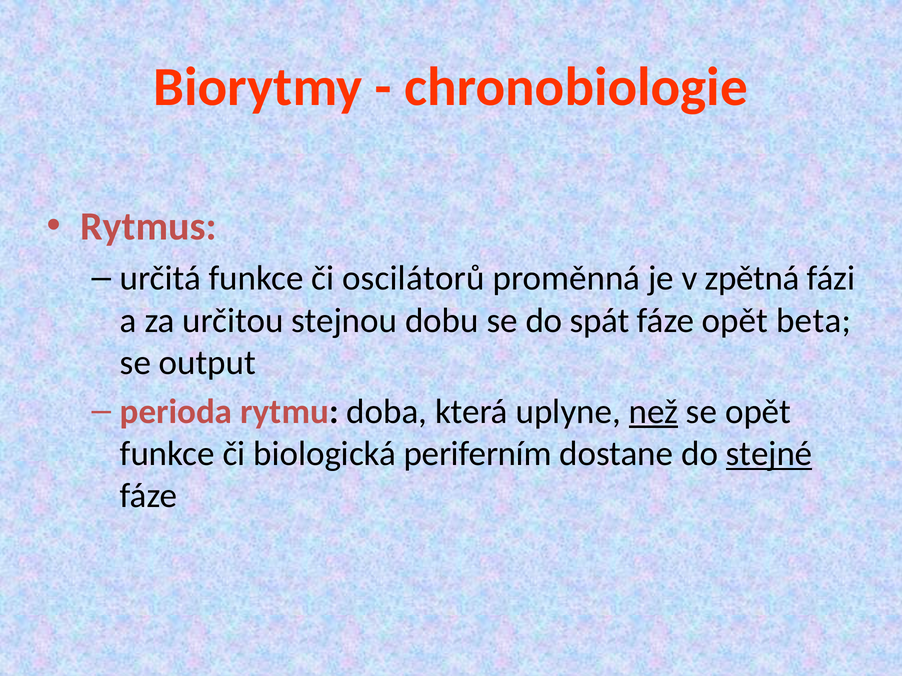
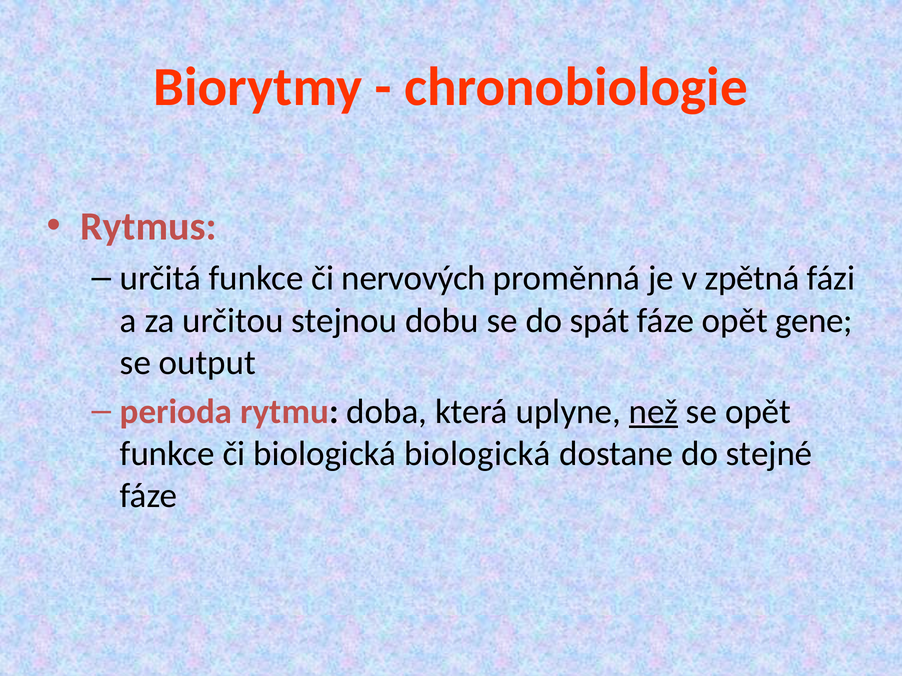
oscilátorů: oscilátorů -> nervových (414, 279)
beta: beta -> gene (814, 321)
biologická periferním: periferním -> biologická (477, 454)
stejné underline: present -> none (769, 454)
